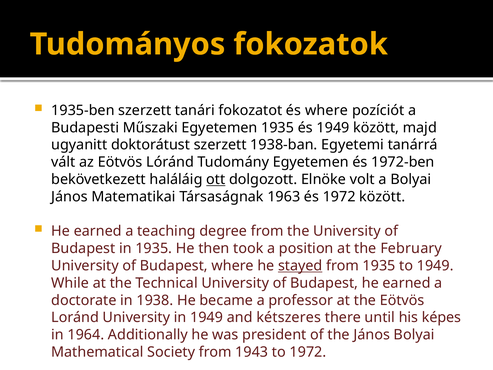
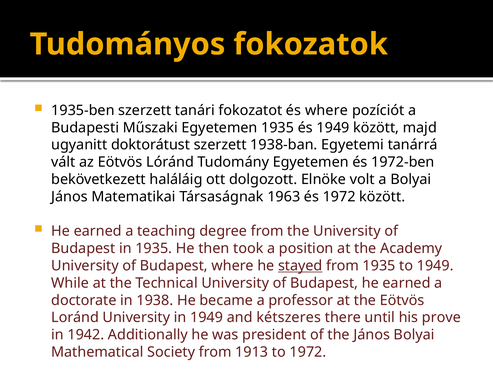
ott underline: present -> none (216, 179)
February: February -> Academy (411, 248)
képes: képes -> prove (441, 317)
1964: 1964 -> 1942 (86, 335)
1943: 1943 -> 1913 (252, 352)
